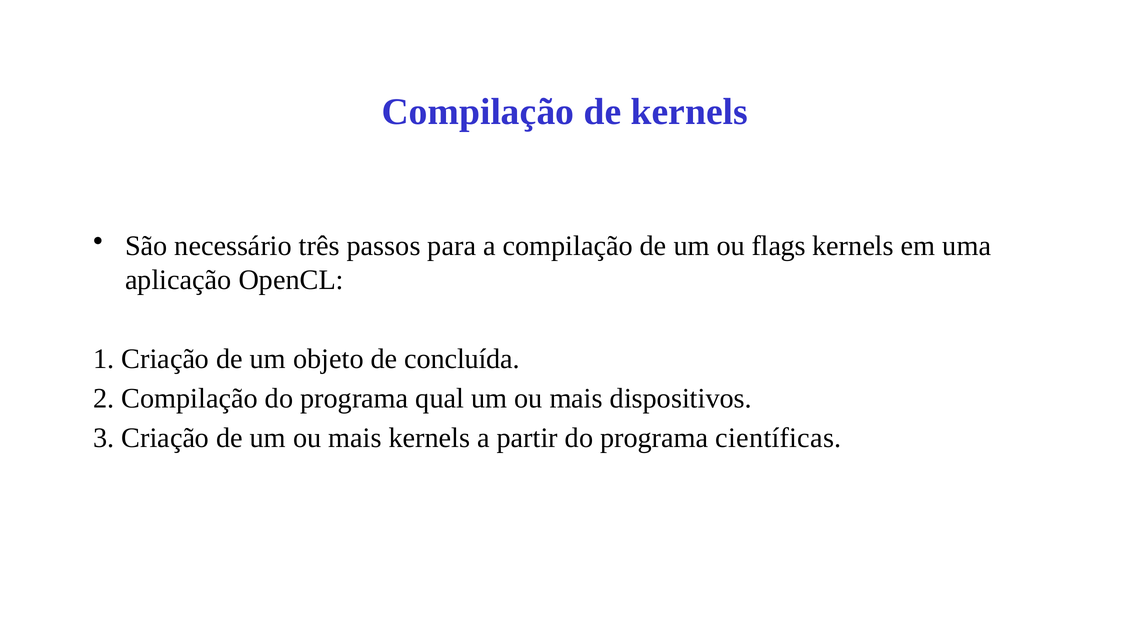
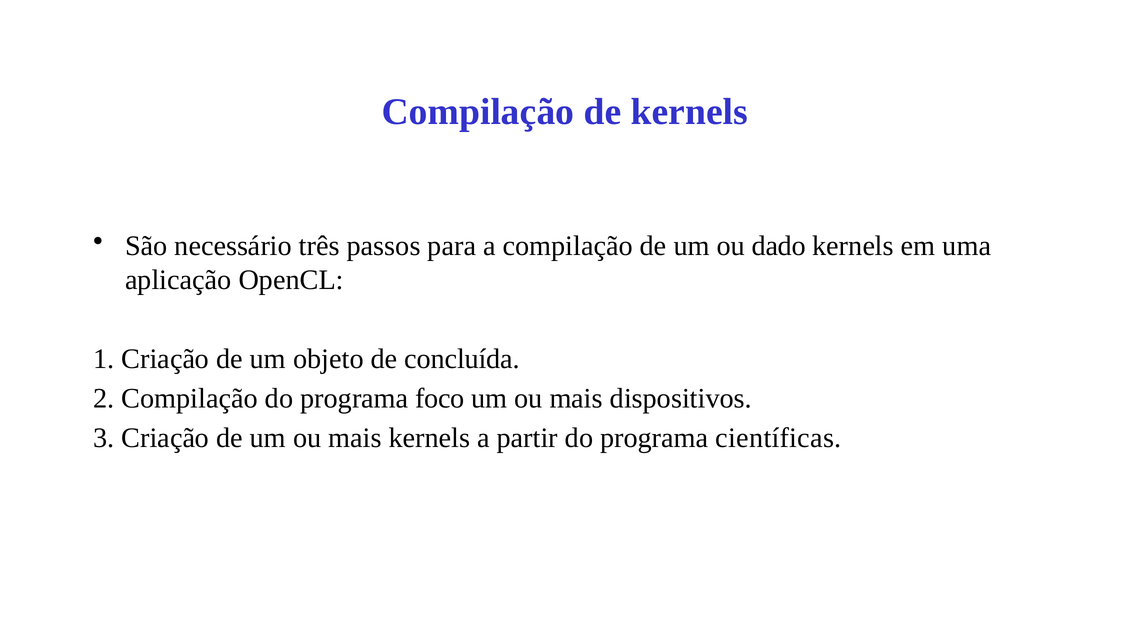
flags: flags -> dado (779, 246)
qual: qual -> foco (440, 399)
